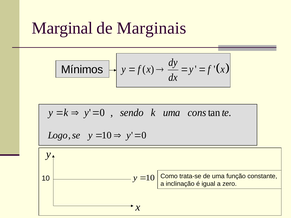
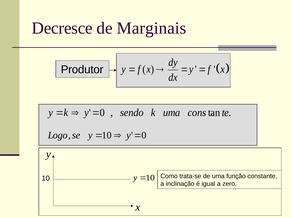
Marginal: Marginal -> Decresce (62, 28)
Mínimos: Mínimos -> Produtor (82, 70)
